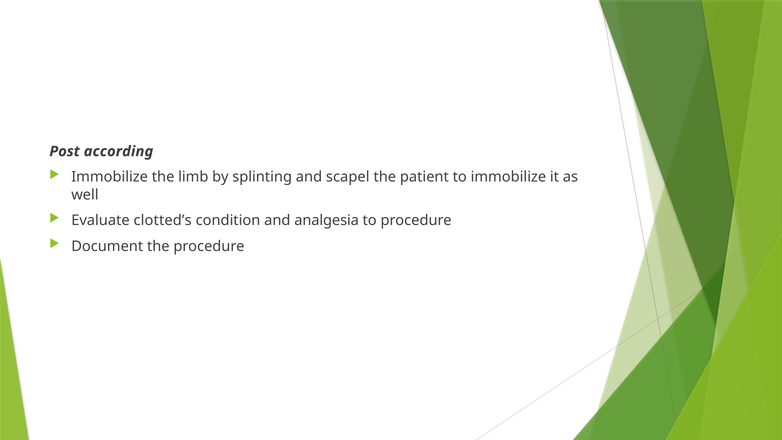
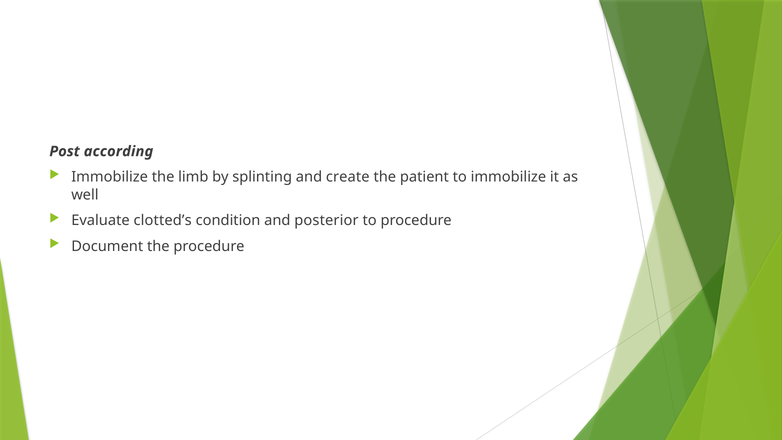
scapel: scapel -> create (348, 177)
analgesia: analgesia -> posterior (326, 220)
